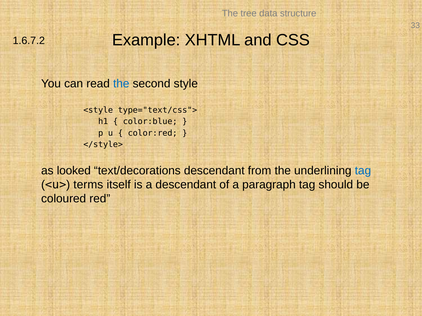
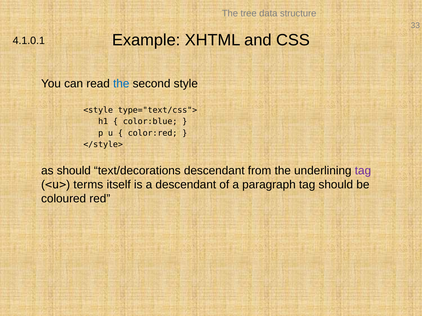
1.6.7.2: 1.6.7.2 -> 4.1.0.1 (29, 41)
as looked: looked -> should (74, 171)
tag colour: blue -> purple (363, 171)
